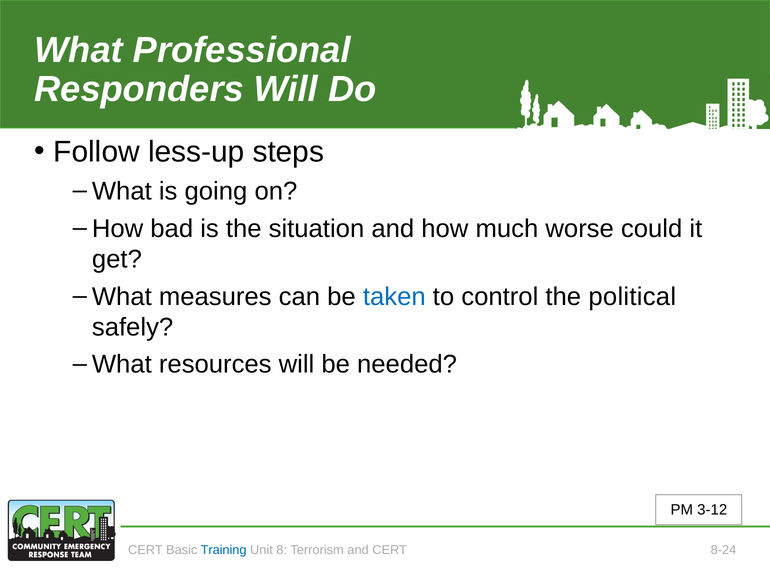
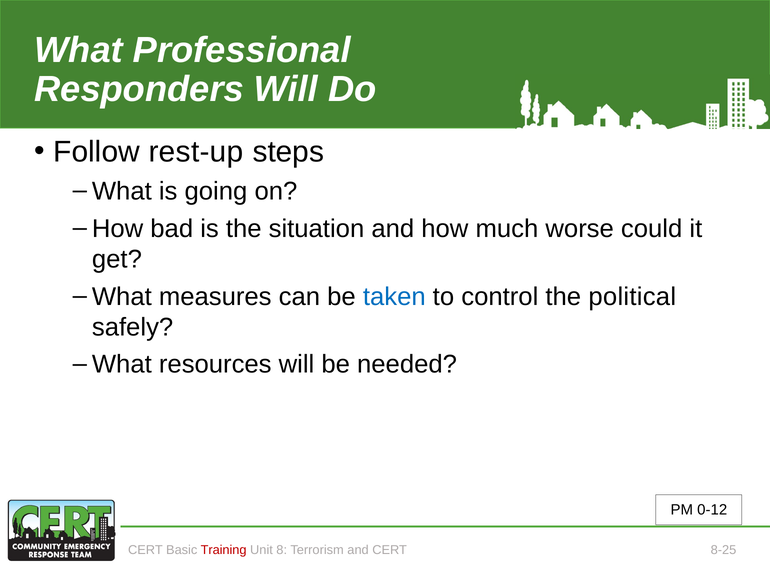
less-up: less-up -> rest-up (196, 152)
3-12: 3-12 -> 0-12 (712, 510)
Training colour: blue -> red (224, 550)
8-24: 8-24 -> 8-25 (724, 550)
